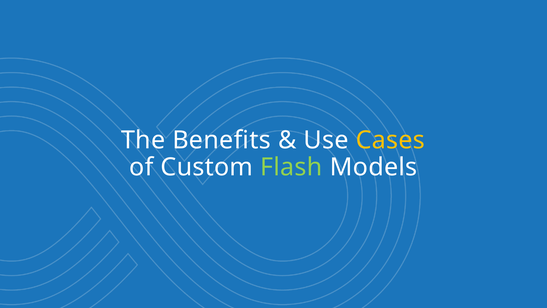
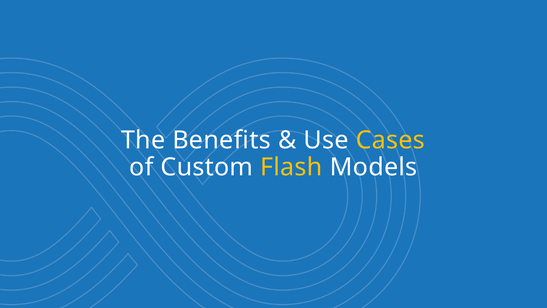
Flash colour: light green -> yellow (291, 167)
